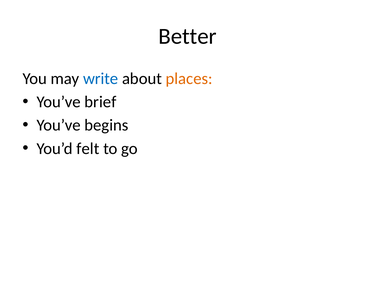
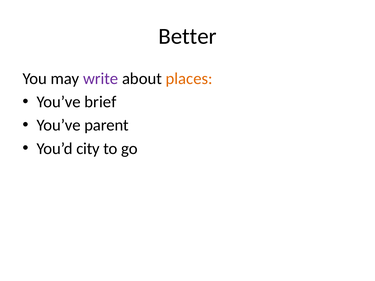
write colour: blue -> purple (101, 79)
begins: begins -> parent (107, 125)
felt: felt -> city (88, 149)
